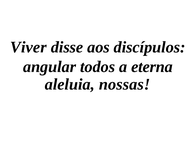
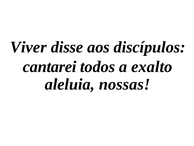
angular: angular -> cantarei (50, 66)
eterna: eterna -> exalto (152, 66)
